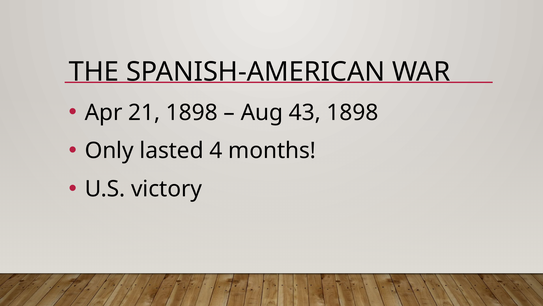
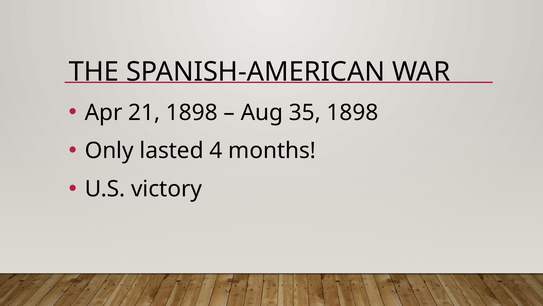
43: 43 -> 35 (305, 112)
